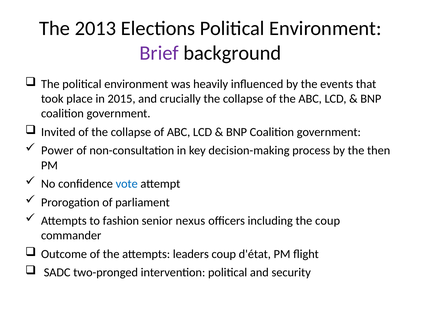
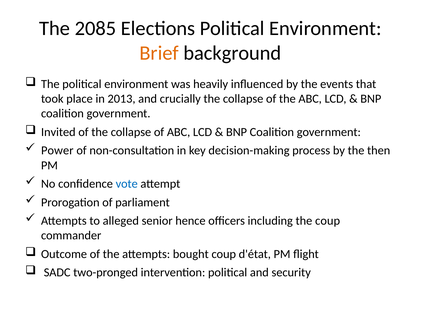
2013: 2013 -> 2085 (95, 28)
Brief colour: purple -> orange (159, 53)
2015: 2015 -> 2013 (122, 99)
fashion: fashion -> alleged (121, 221)
nexus: nexus -> hence (190, 221)
leaders: leaders -> bought (191, 254)
